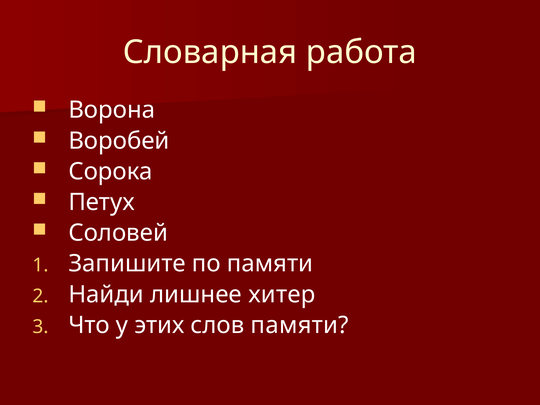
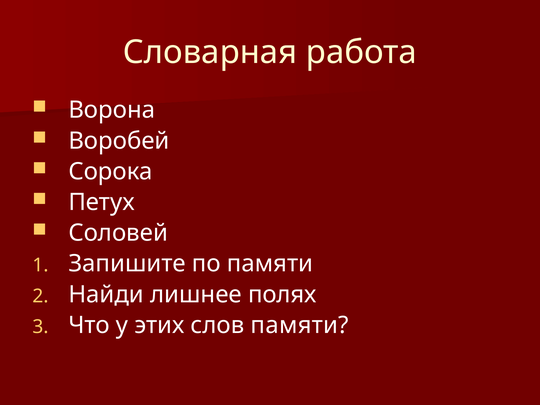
хитер: хитер -> полях (282, 294)
